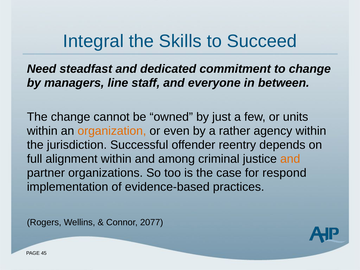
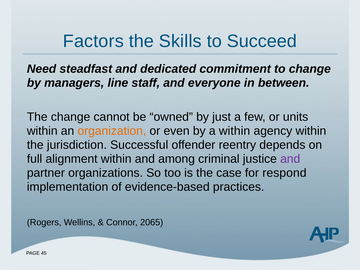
Integral: Integral -> Factors (93, 41)
a rather: rather -> within (235, 131)
and colour: orange -> purple (290, 159)
2077: 2077 -> 2065 (152, 222)
